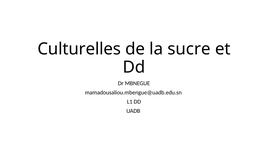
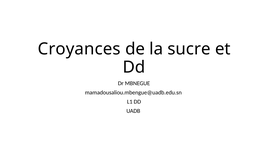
Culturelles: Culturelles -> Croyances (79, 49)
